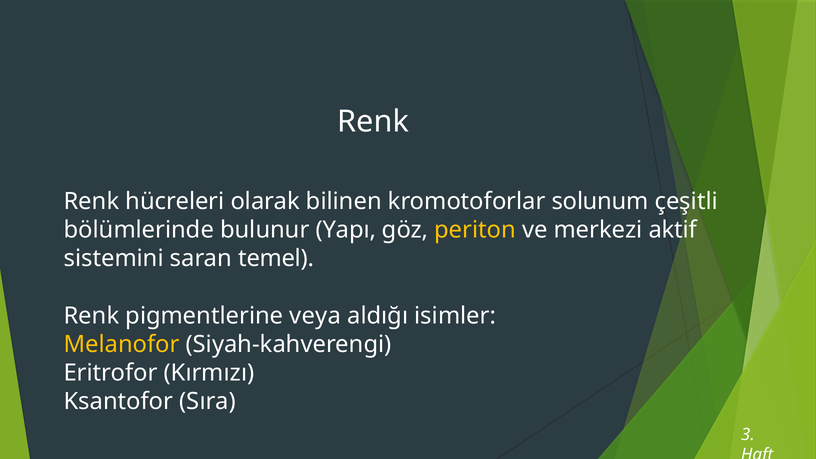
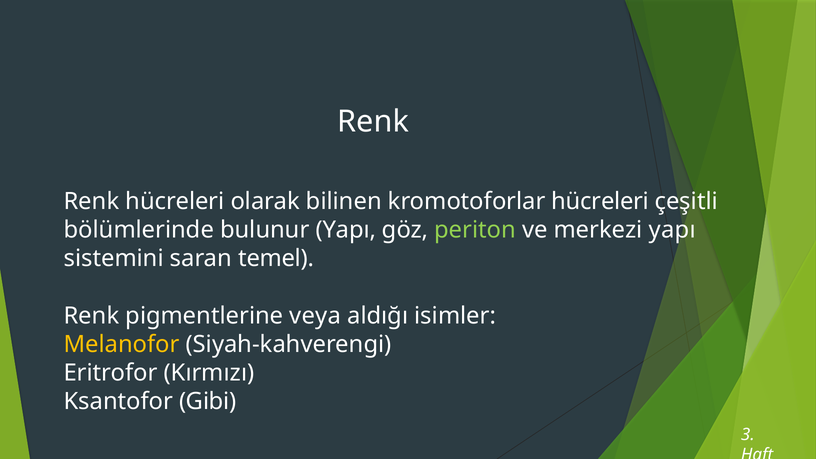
kromotoforlar solunum: solunum -> hücreleri (600, 201)
periton colour: yellow -> light green (475, 230)
merkezi aktif: aktif -> yapı (672, 230)
Sıra: Sıra -> Gibi (208, 401)
